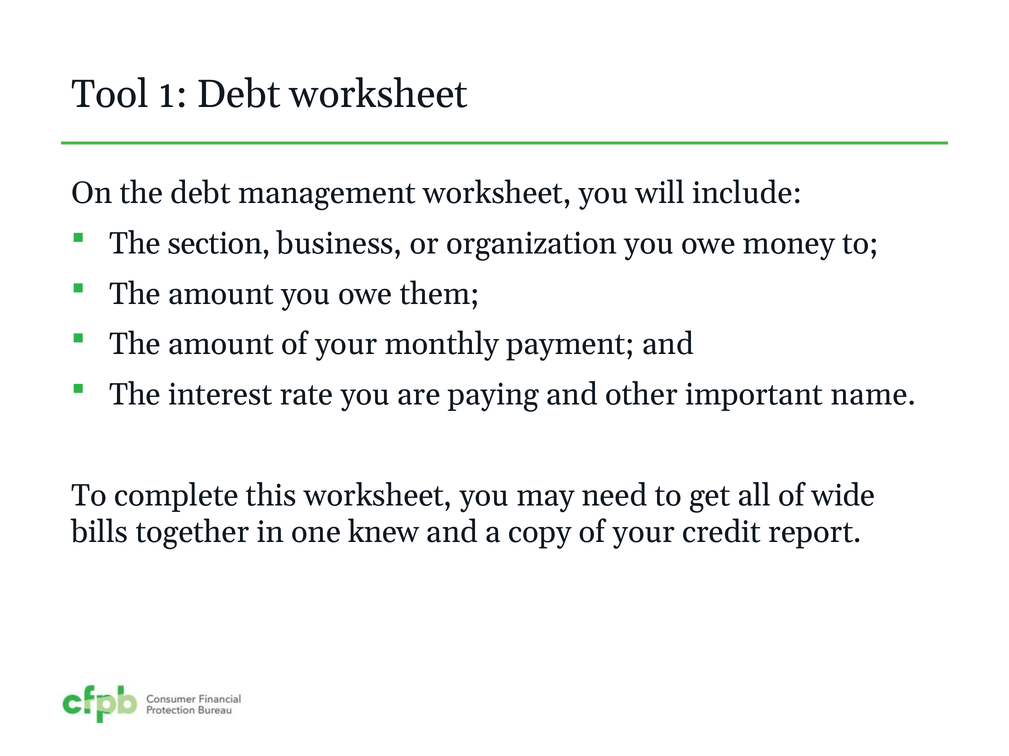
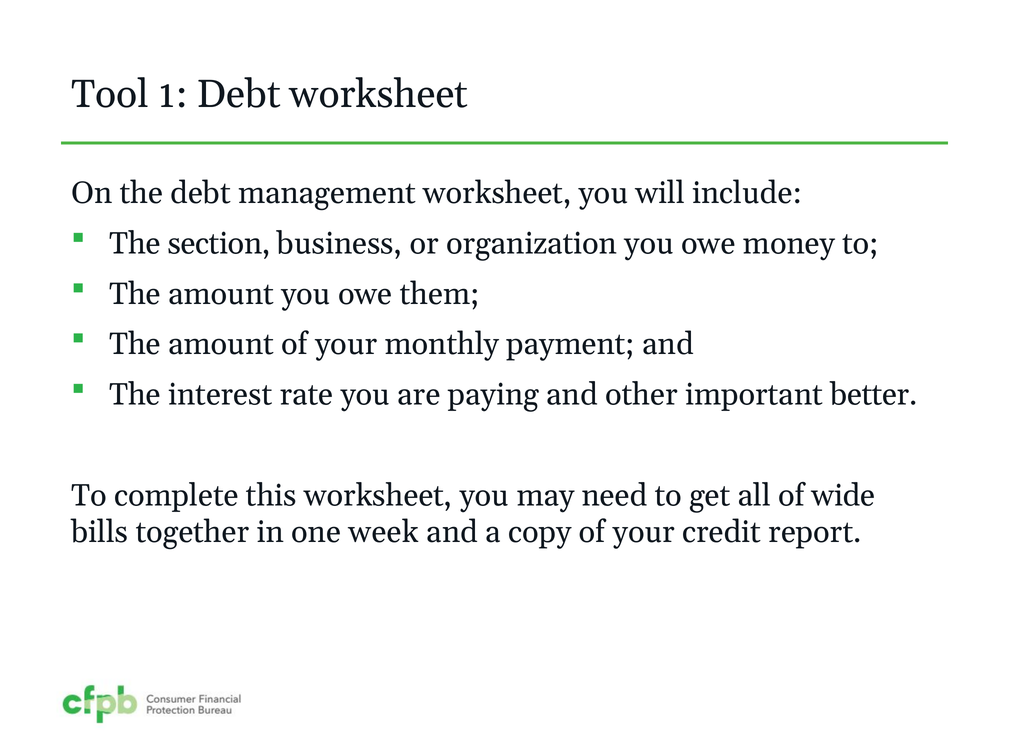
name: name -> better (874, 395)
knew: knew -> week (384, 532)
